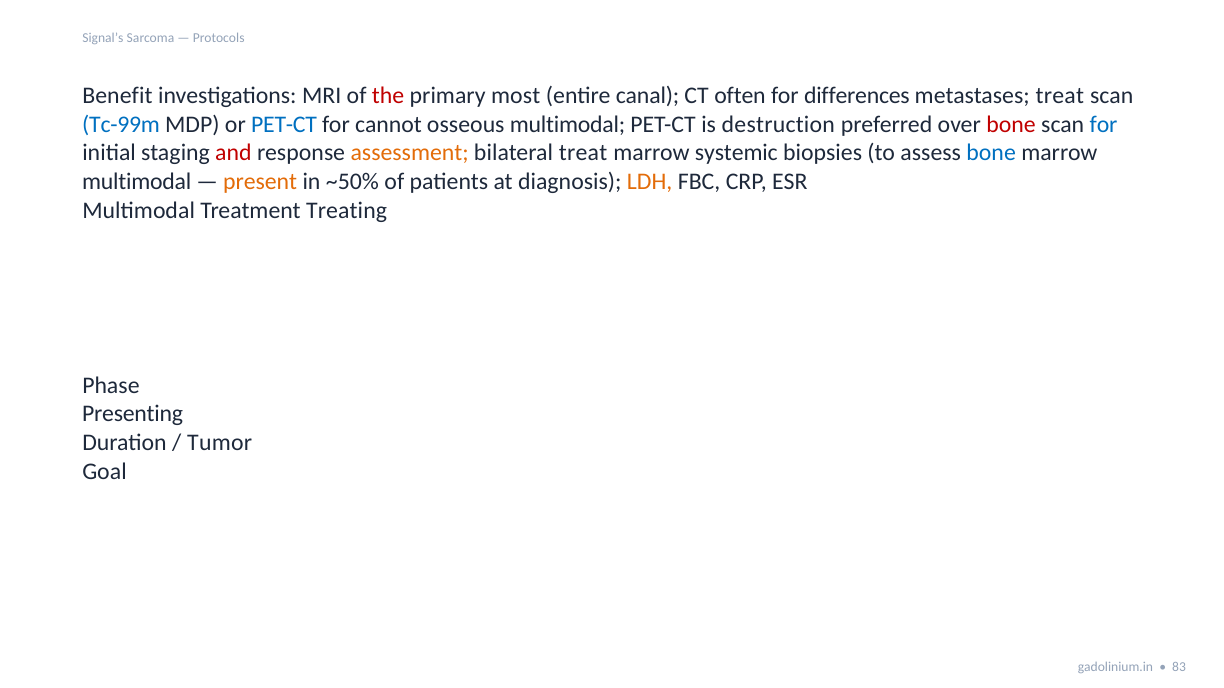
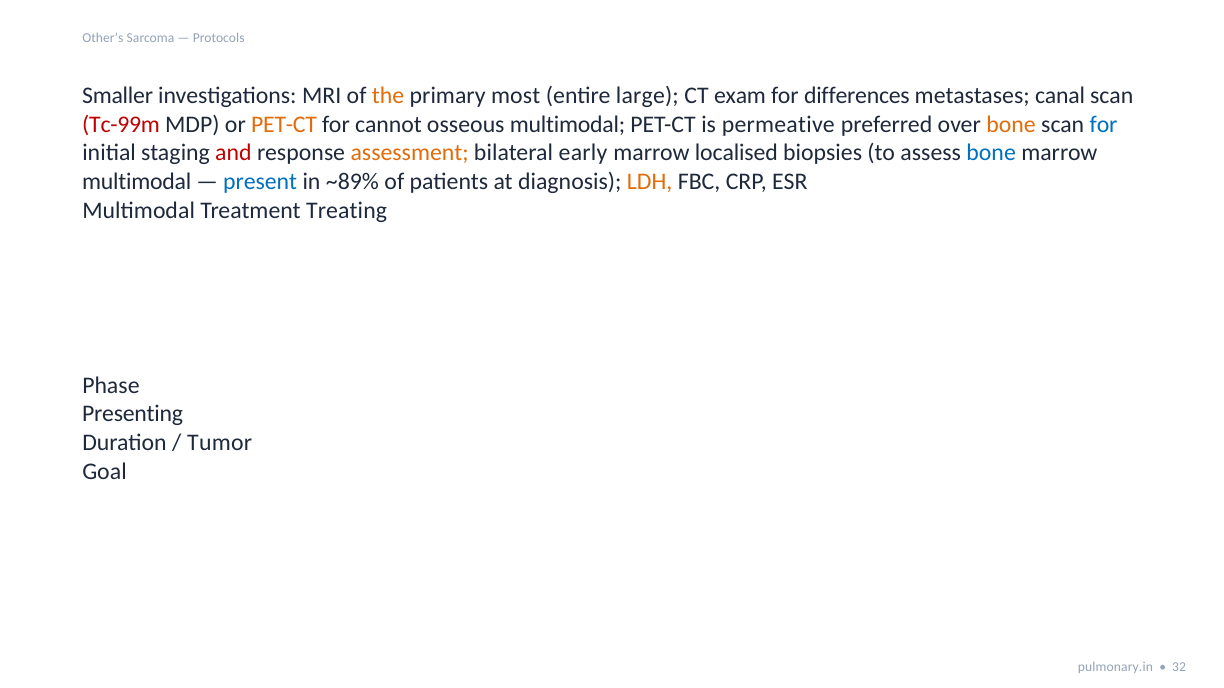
Signal’s: Signal’s -> Other’s (103, 38)
Benefit: Benefit -> Smaller (118, 96)
the colour: red -> orange (388, 96)
canal: canal -> large (647, 96)
often: often -> exam (740, 96)
metastases treat: treat -> canal (1060, 96)
Tc-99m colour: blue -> red (121, 125)
PET-CT colour: blue -> orange (284, 125)
destruction: destruction -> permeative (778, 125)
bone colour: red -> orange (1011, 125)
bilateral treat: treat -> early (583, 153)
systemic: systemic -> localised (736, 153)
present colour: orange -> blue (260, 182)
~50%: ~50% -> ~89% (352, 182)
gadolinium.in: gadolinium.in -> pulmonary.in (1115, 668)
83: 83 -> 32 (1179, 668)
